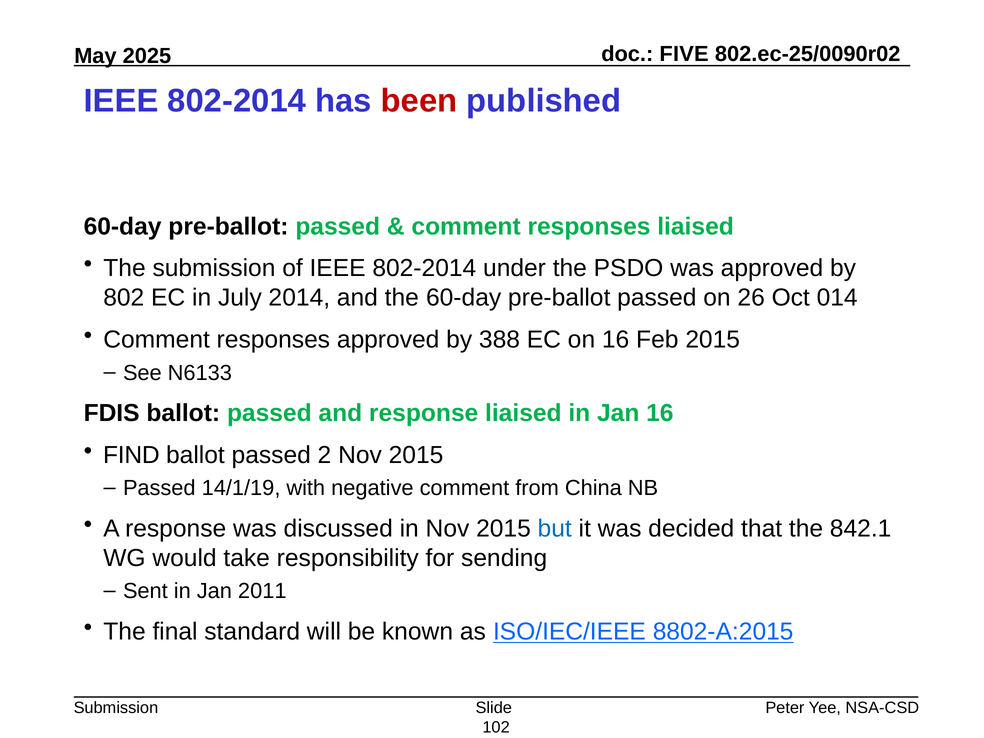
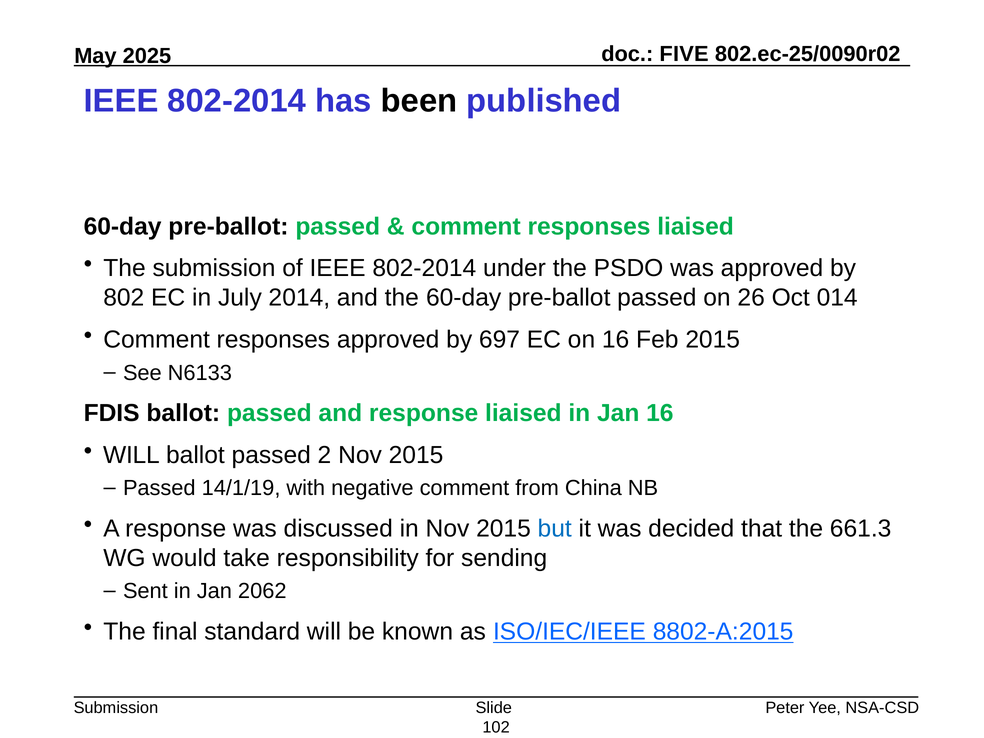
been colour: red -> black (419, 101)
388: 388 -> 697 (499, 340)
FIND: FIND -> WILL (131, 455)
842.1: 842.1 -> 661.3 (861, 529)
2011: 2011 -> 2062 (262, 591)
